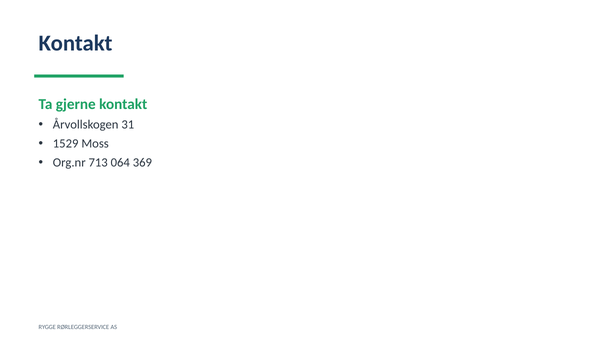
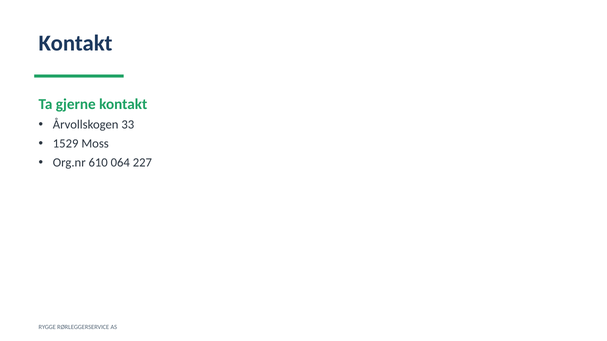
31: 31 -> 33 (128, 125)
713: 713 -> 610 (98, 163)
369: 369 -> 227 (142, 163)
